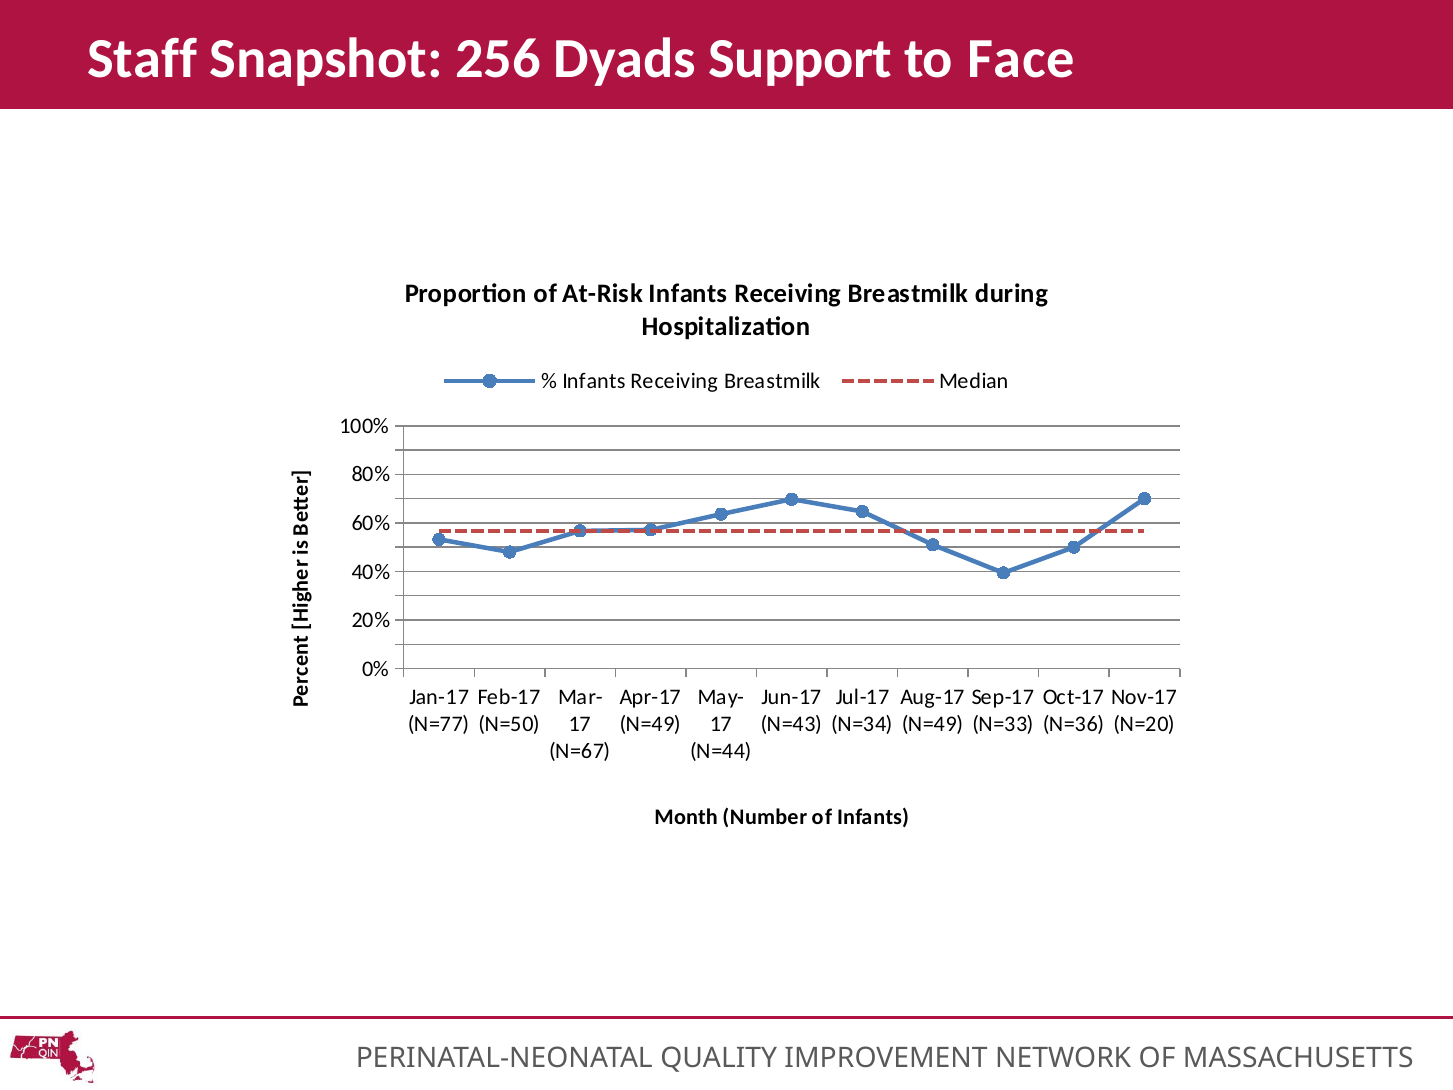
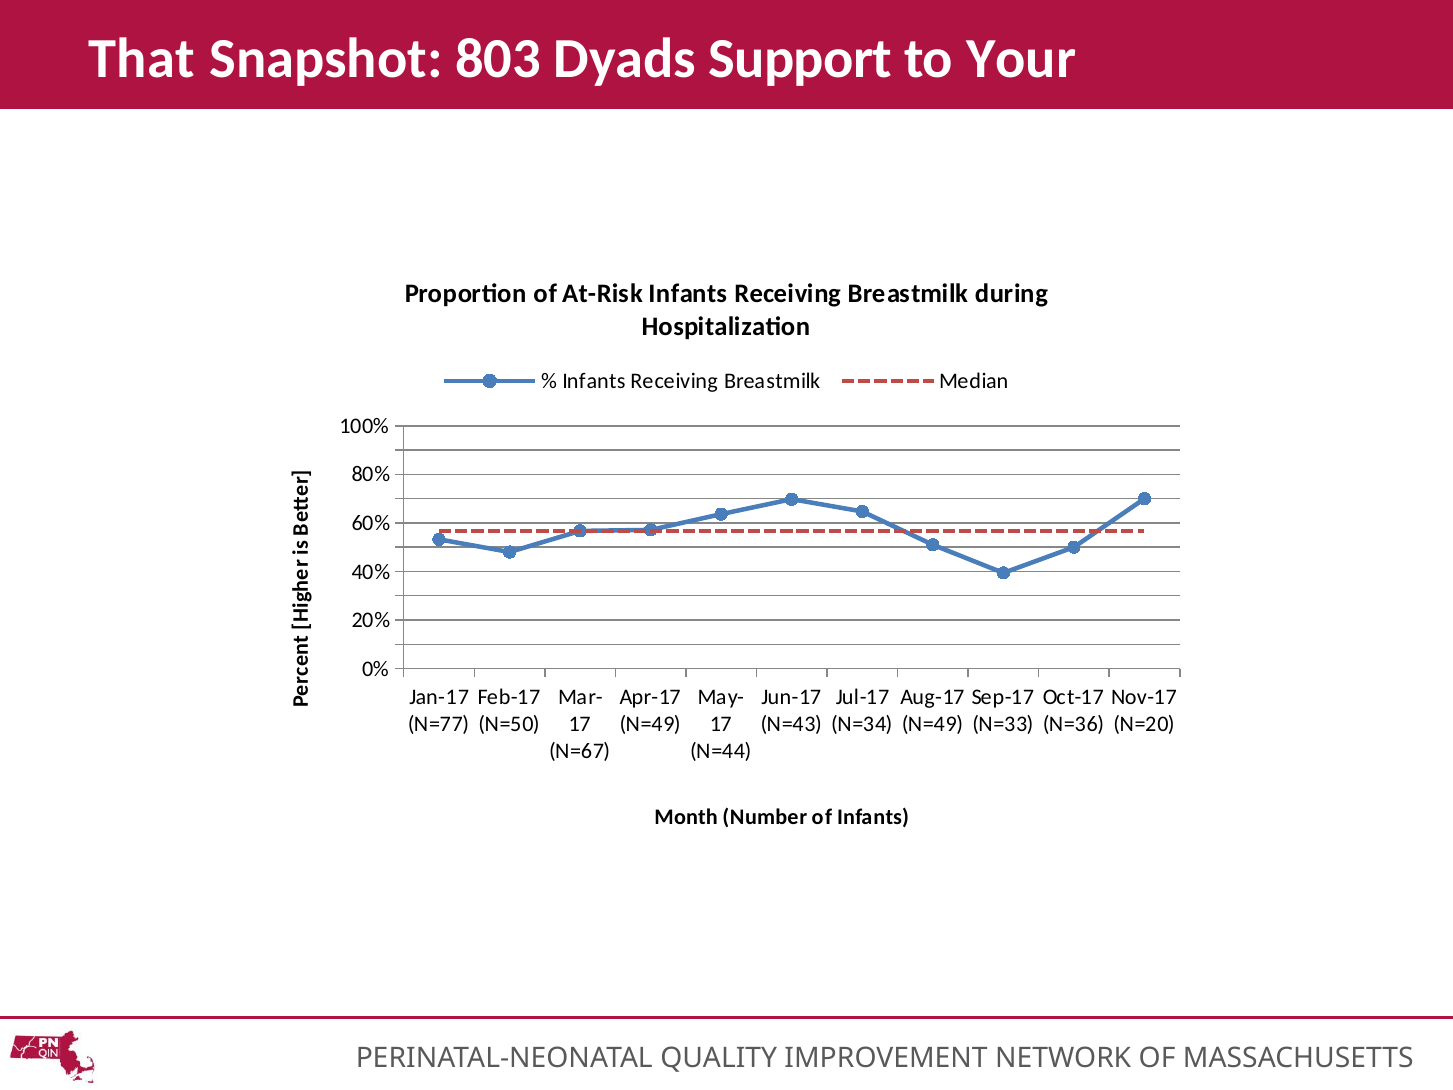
Staff: Staff -> That (142, 58)
256: 256 -> 803 (498, 58)
Face: Face -> Your (1021, 58)
